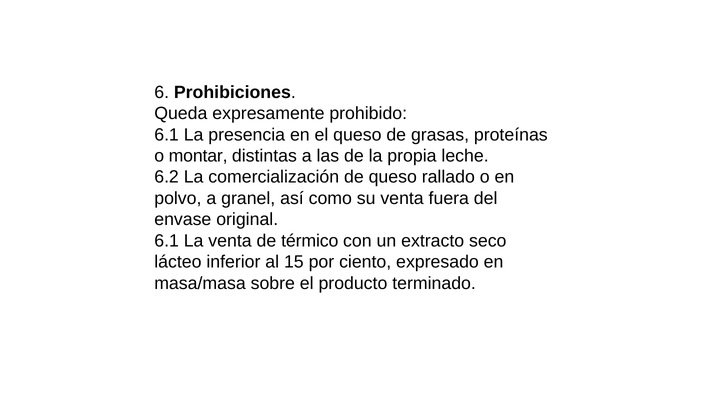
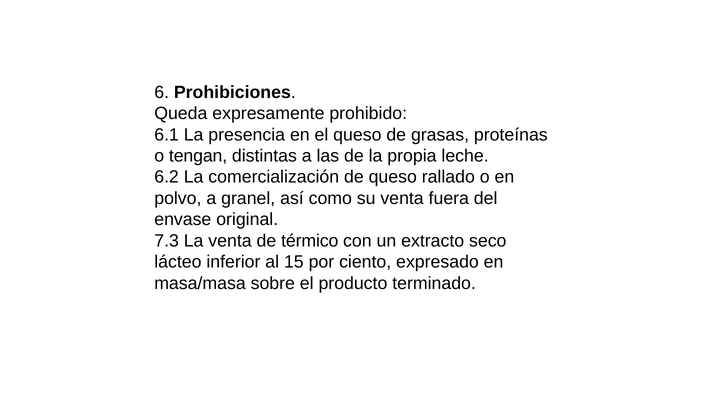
montar: montar -> tengan (198, 156)
6.1: 6.1 -> 7.3 (167, 241)
